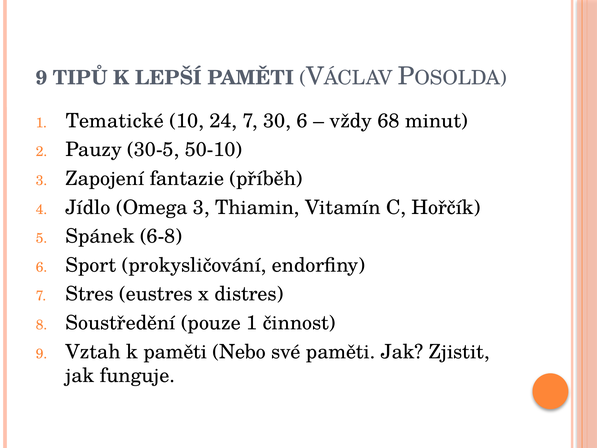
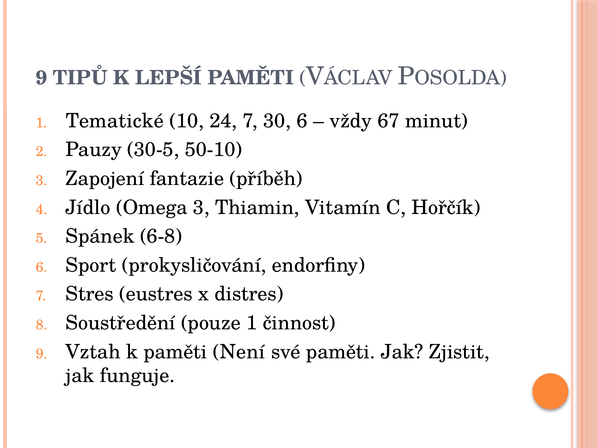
68: 68 -> 67 (389, 121)
Nebo: Nebo -> Není (239, 352)
